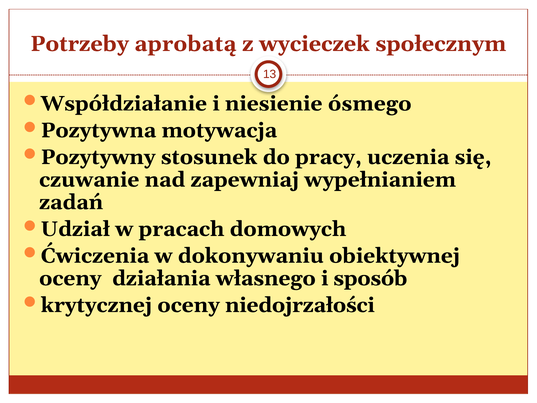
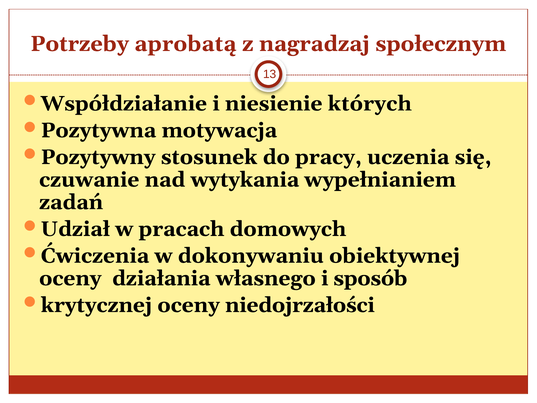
wycieczek: wycieczek -> nagradzaj (314, 44)
ósmego: ósmego -> których (370, 104)
zapewniaj: zapewniaj -> wytykania (245, 180)
